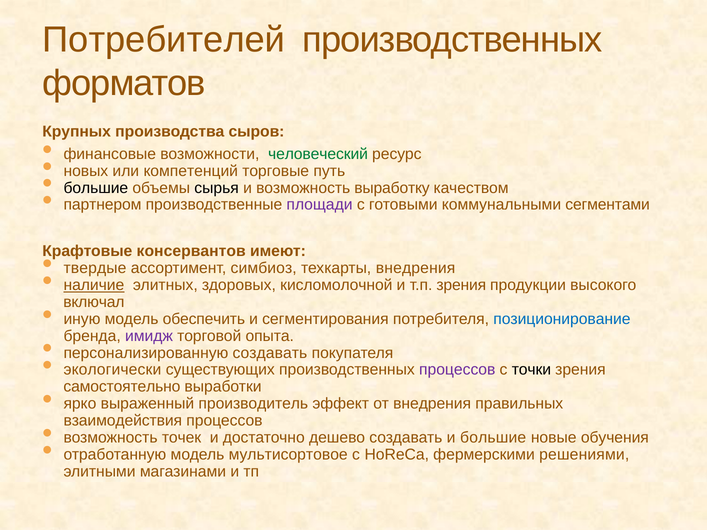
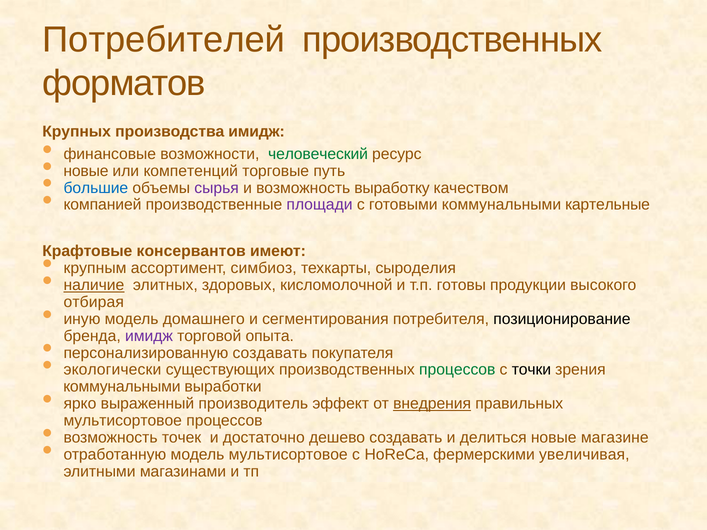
производства сыров: сыров -> имидж (257, 132)
новых: новых -> новые (86, 171)
большие colour: black -> blue (96, 188)
сырья colour: black -> purple (217, 188)
партнером: партнером -> компанией (102, 205)
сегментами: сегментами -> картельные (608, 205)
твердые: твердые -> крупным (95, 268)
техкарты внедрения: внедрения -> сыроделия (416, 268)
т.п зрения: зрения -> готовы (461, 285)
включал: включал -> отбирая (94, 302)
обеспечить: обеспечить -> домашнего (204, 319)
позиционирование colour: blue -> black (562, 319)
процессов colour: purple -> green (457, 370)
самостоятельно: самостоятельно -> коммунальными (122, 387)
внедрения underline: none -> present (432, 404)
взаимодействия: взаимодействия -> мультисортовое (123, 421)
и большие: большие -> делиться (493, 438)
обучения: обучения -> магазине (615, 438)
решениями: решениями -> увеличивая (584, 455)
